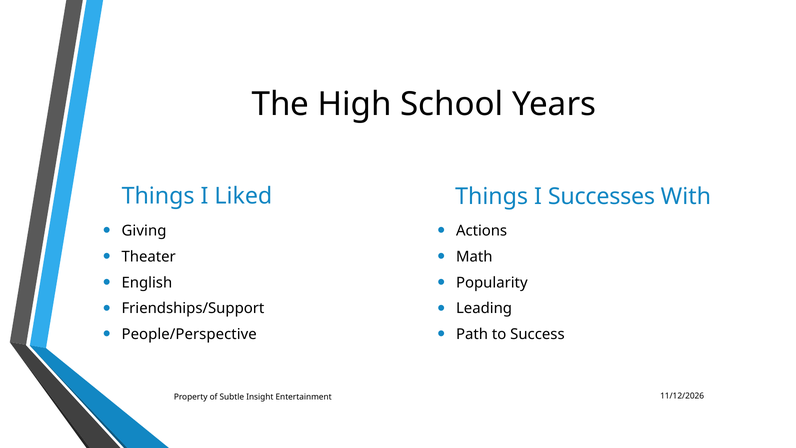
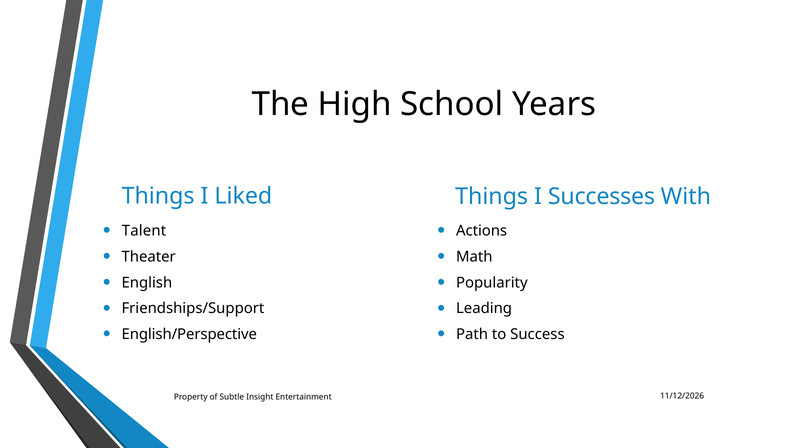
Giving: Giving -> Talent (144, 231)
People/Perspective: People/Perspective -> English/Perspective (189, 334)
